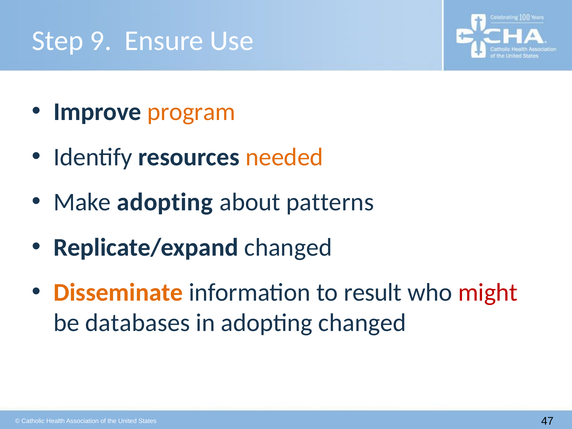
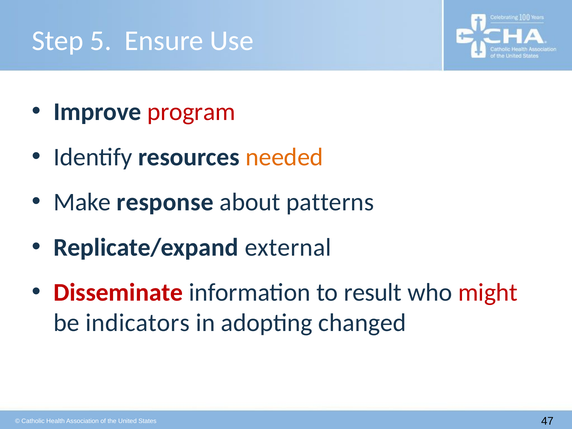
9: 9 -> 5 (101, 41)
program colour: orange -> red (191, 112)
Make adopting: adopting -> response (165, 202)
Replicate/expand changed: changed -> external (288, 247)
Disseminate colour: orange -> red (118, 292)
databases: databases -> indicators (138, 323)
